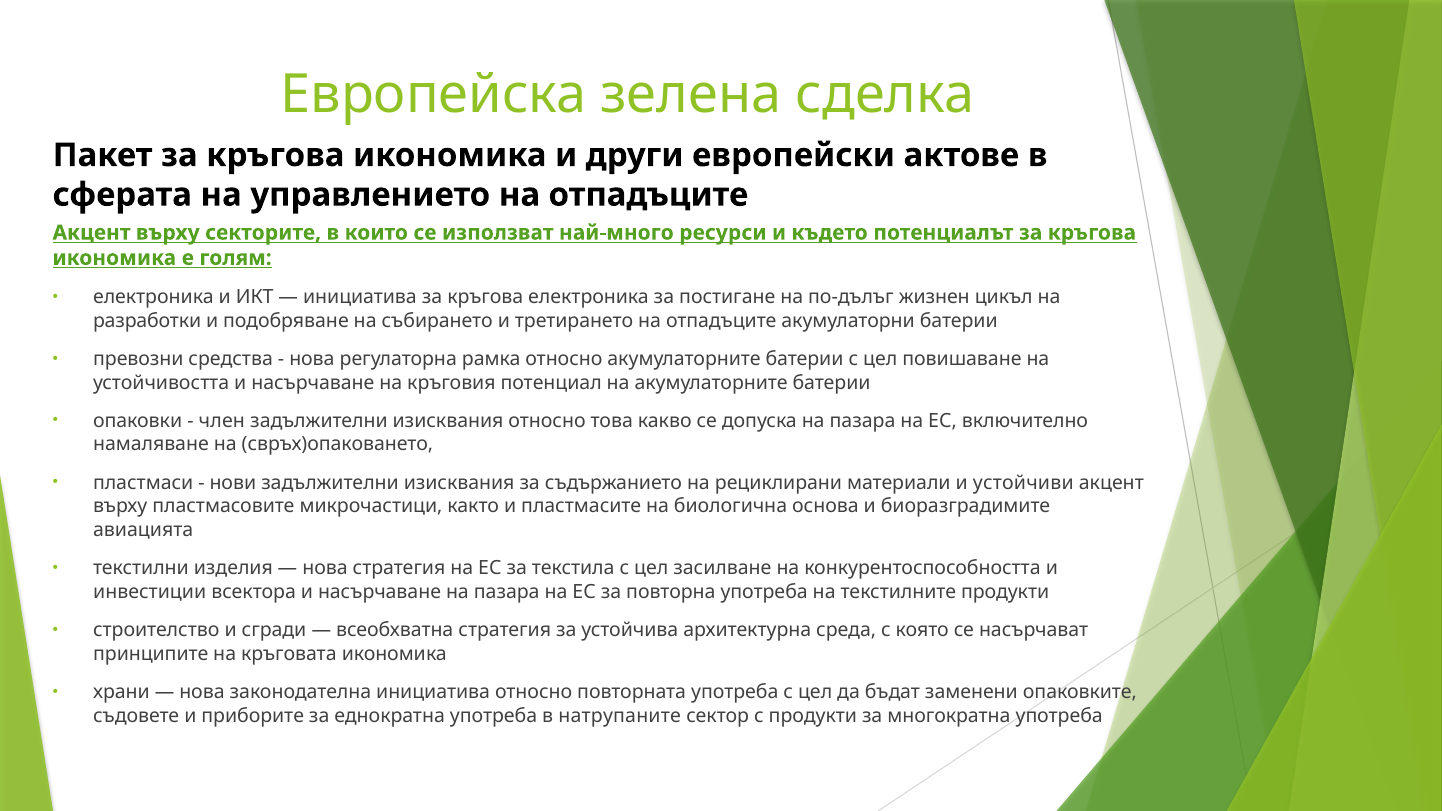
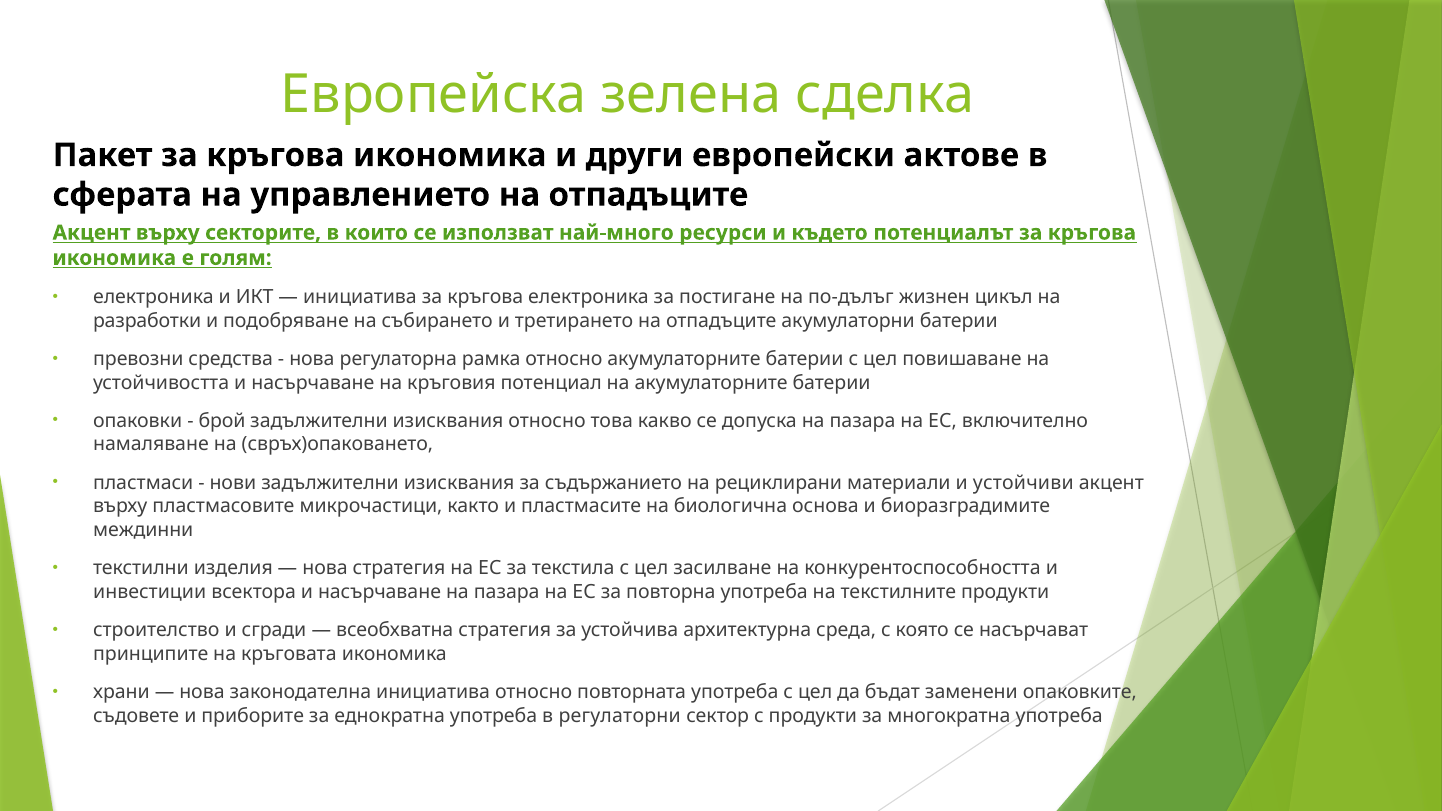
член: член -> брой (222, 421)
авиацията: авиацията -> междинни (143, 530)
натрупаните: натрупаните -> регулаторни (620, 716)
